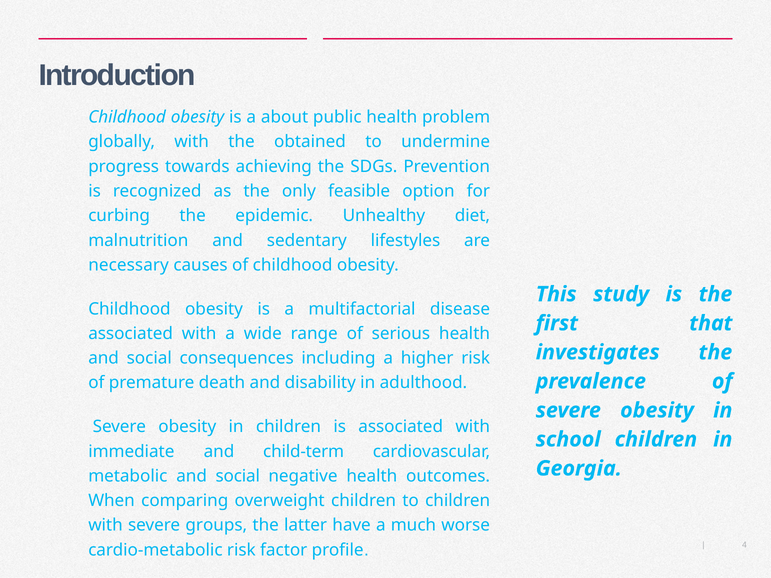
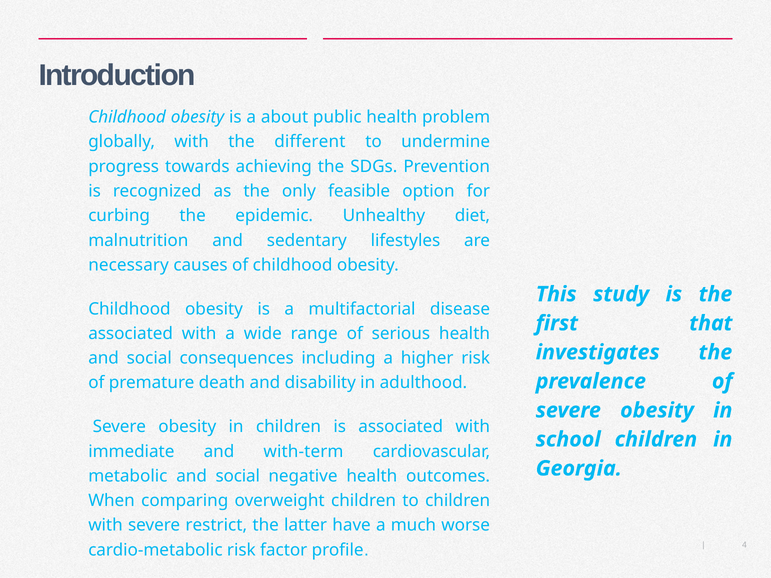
obtained: obtained -> different (310, 142)
child-term: child-term -> with-term (303, 452)
groups: groups -> restrict (216, 526)
